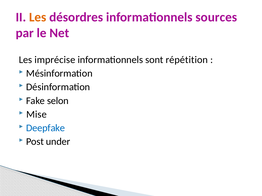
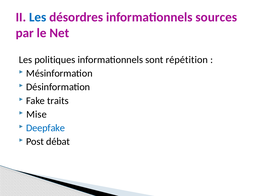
Les colour: orange -> blue (38, 17)
imprécise: imprécise -> politiques (55, 60)
selon: selon -> traits (58, 101)
under: under -> débat (58, 142)
